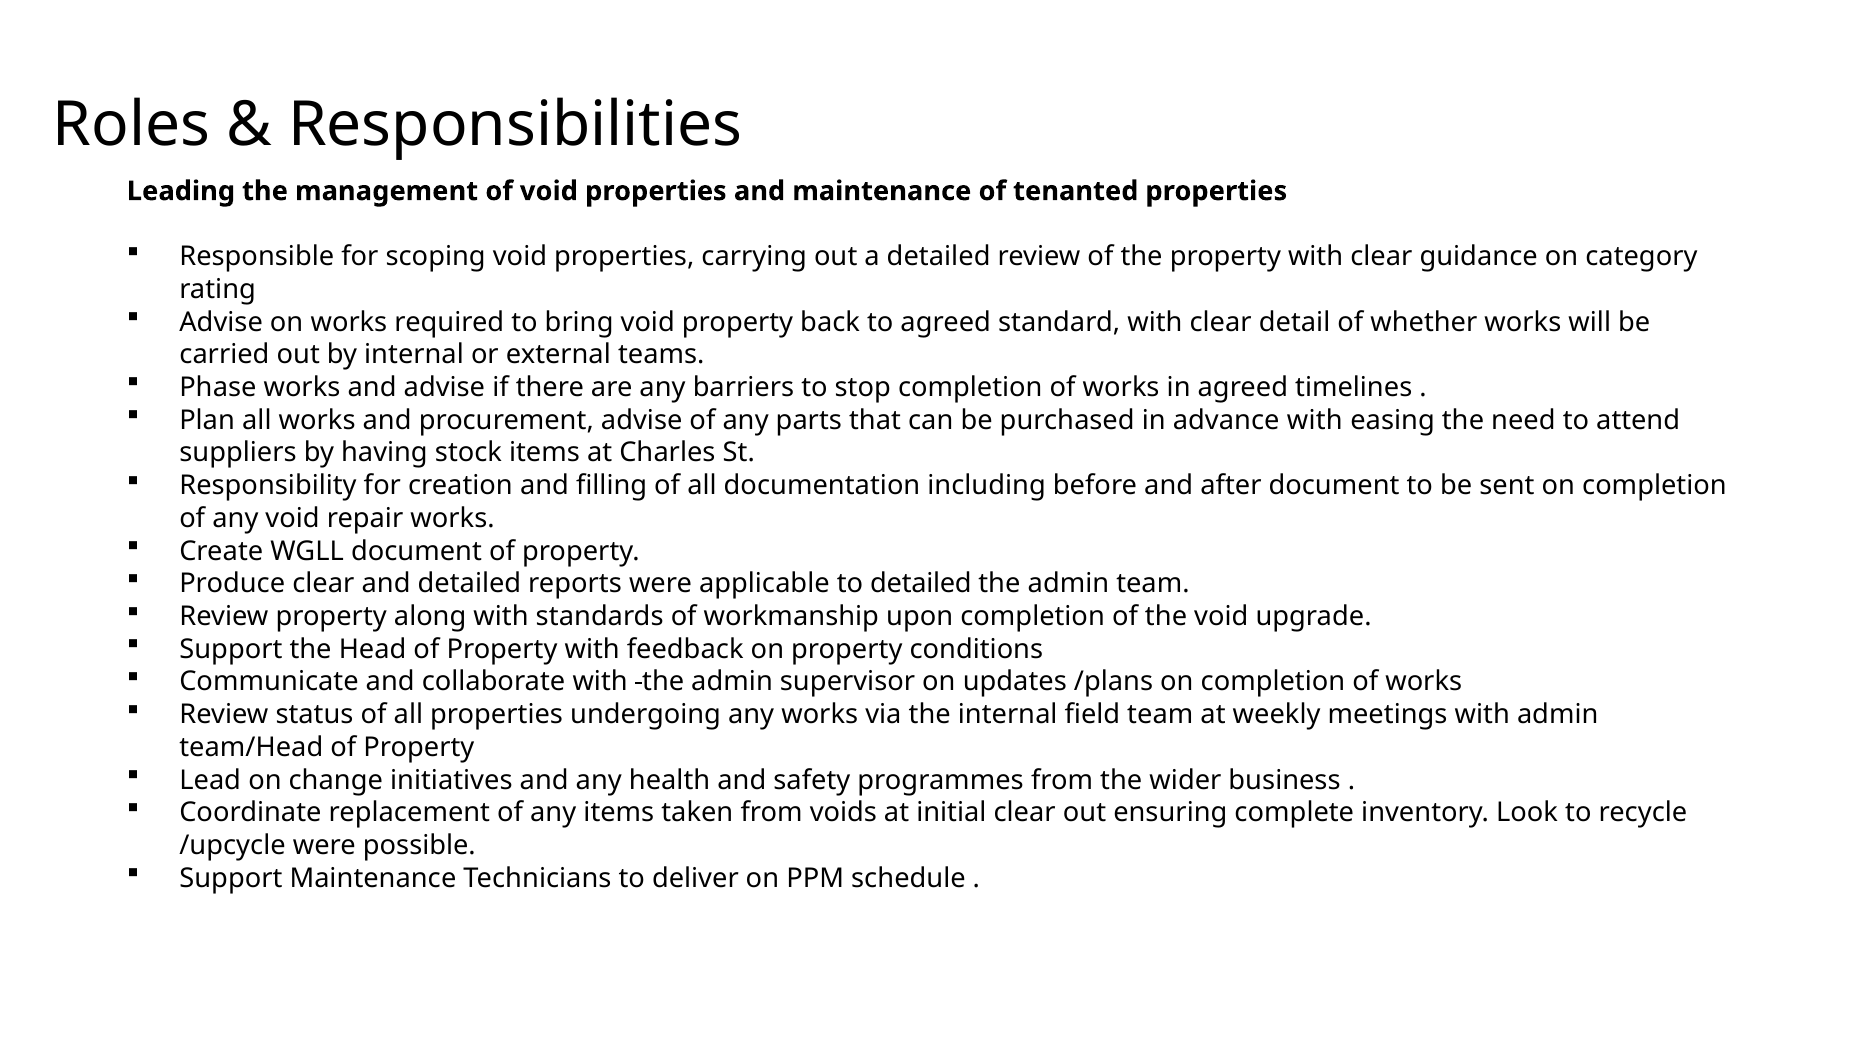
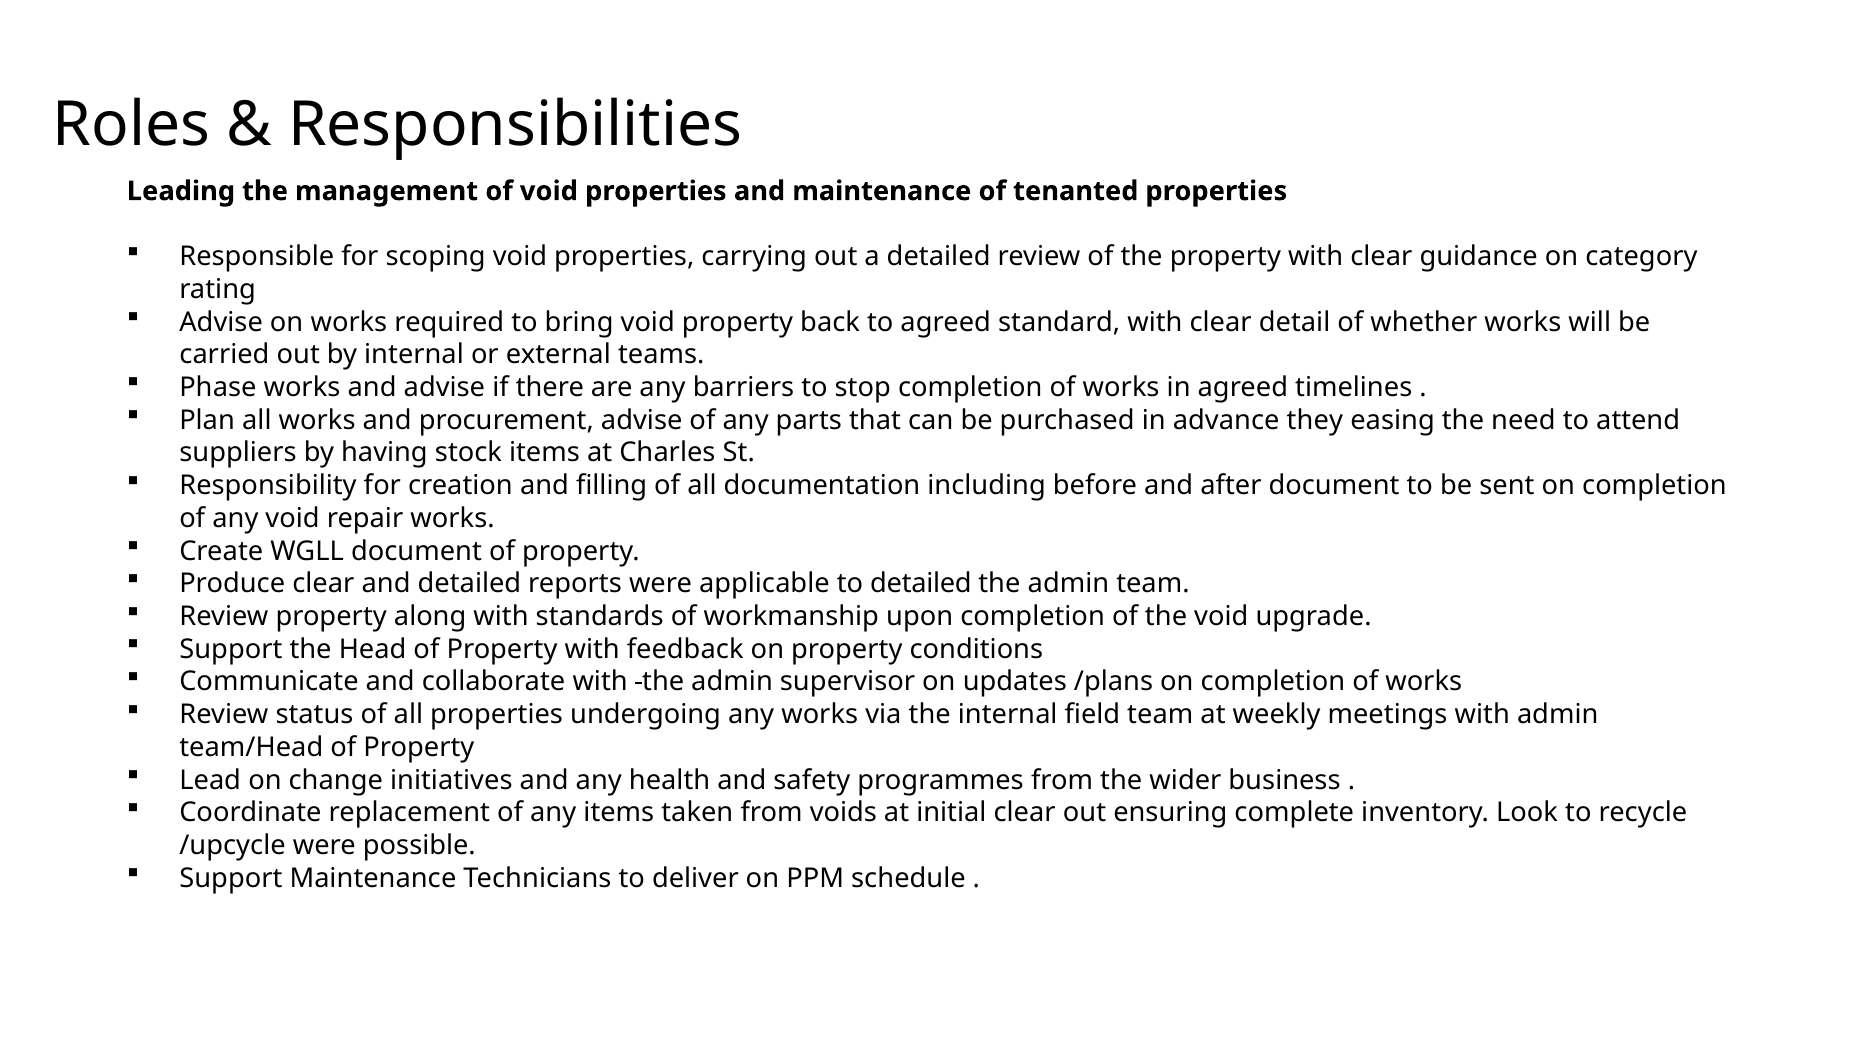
advance with: with -> they (1315, 420)
